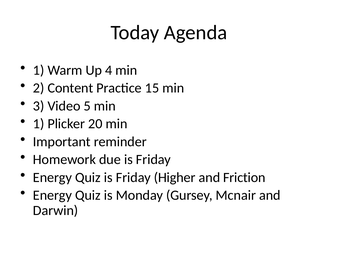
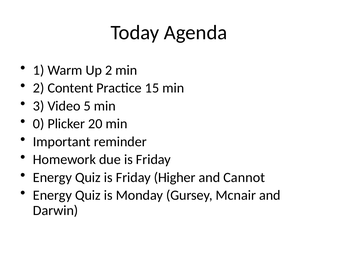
Up 4: 4 -> 2 (109, 70)
1: 1 -> 0 (39, 124)
Friction: Friction -> Cannot (244, 178)
